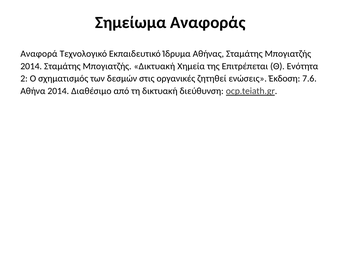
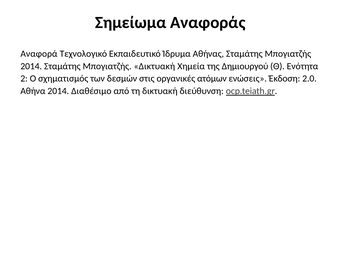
Επιτρέπεται: Επιτρέπεται -> Δημιουργού (245, 66)
ζητηθεί: ζητηθεί -> ατόμων (212, 79)
7.6: 7.6 -> 2.0 (309, 79)
